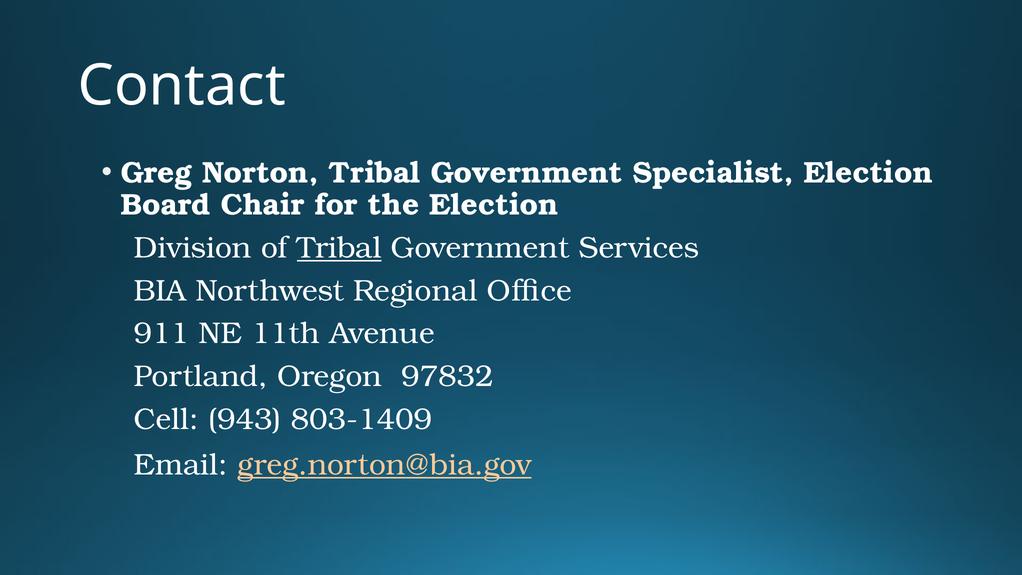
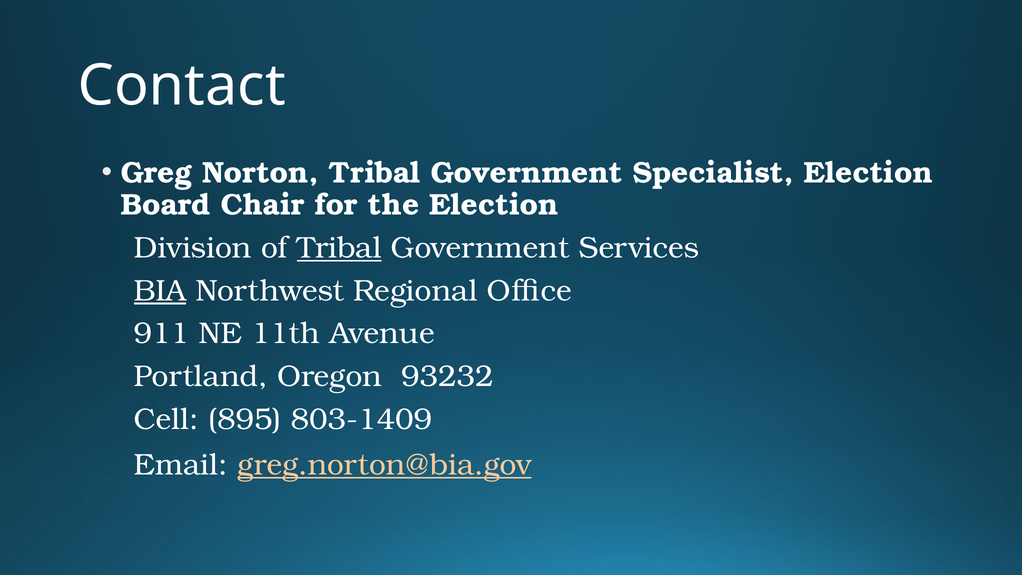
BIA underline: none -> present (160, 291)
97832: 97832 -> 93232 (447, 376)
943: 943 -> 895 (245, 419)
